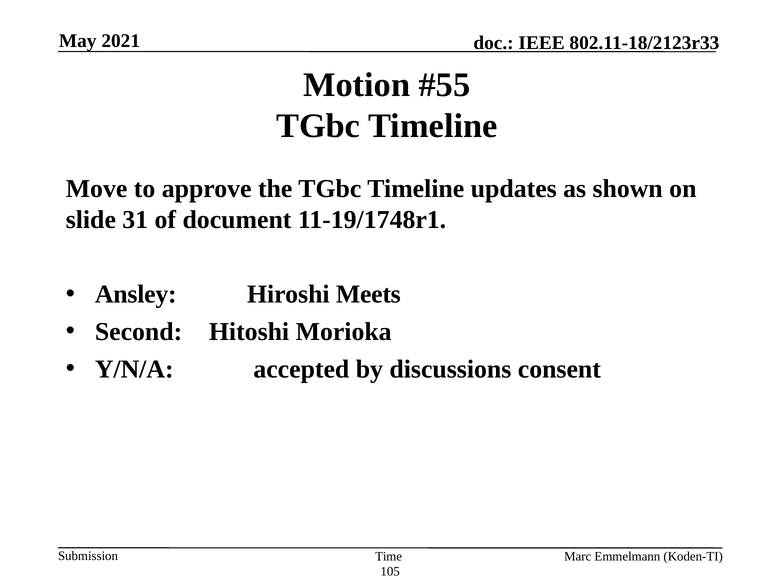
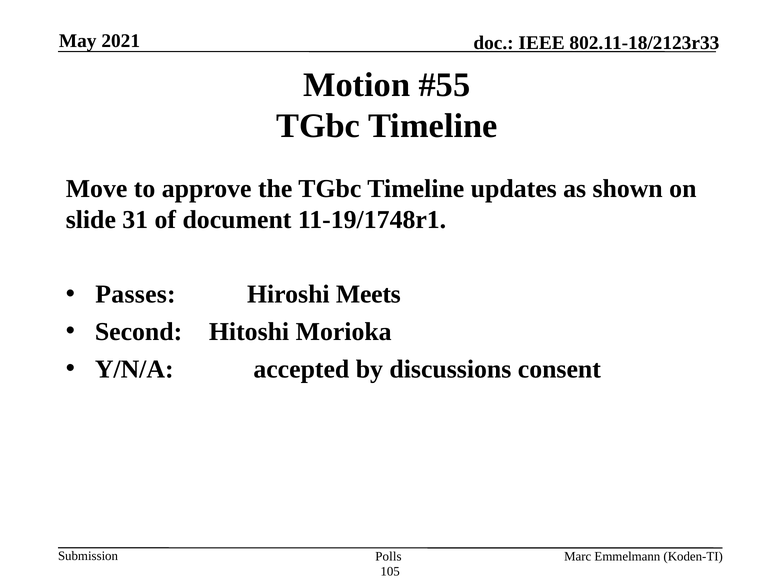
Ansley: Ansley -> Passes (136, 295)
Time: Time -> Polls (388, 557)
